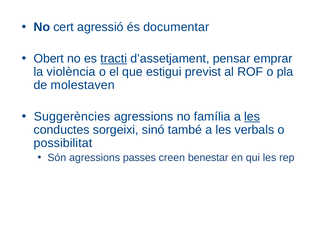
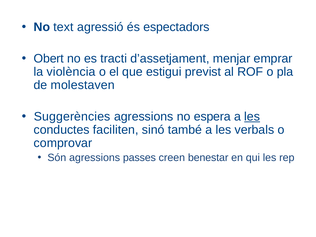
cert: cert -> text (64, 27)
documentar: documentar -> espectadors (176, 27)
tracti underline: present -> none (114, 59)
pensar: pensar -> menjar (232, 59)
família: família -> espera (212, 117)
sorgeixi: sorgeixi -> faciliten (116, 130)
possibilitat: possibilitat -> comprovar (63, 143)
